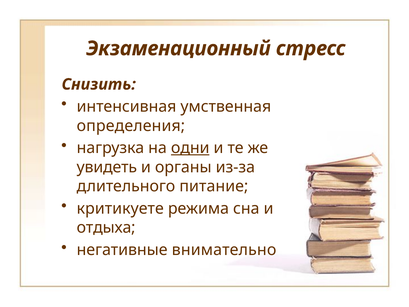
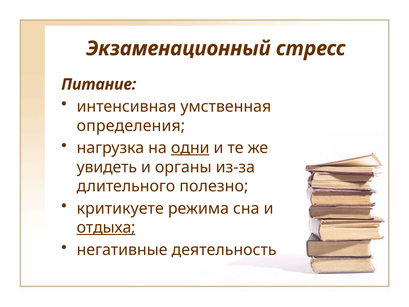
Снизить: Снизить -> Питание (99, 84)
питание: питание -> полезно (214, 186)
отдыха underline: none -> present (106, 228)
внимательно: внимательно -> деятельность (224, 250)
